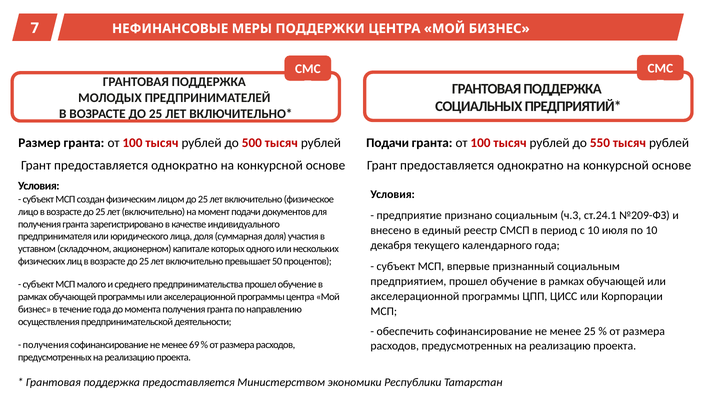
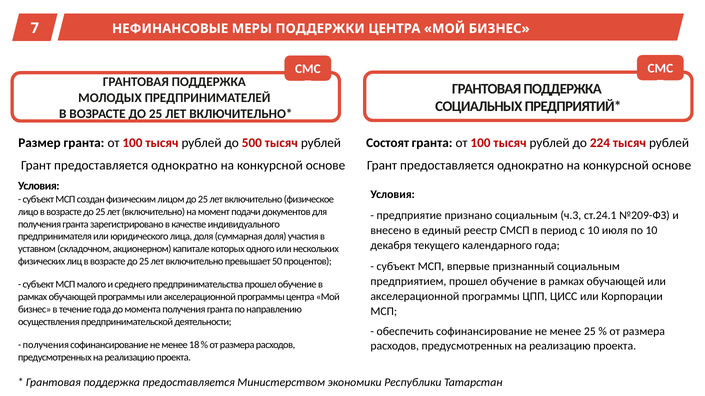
Подачи: Подачи -> Состоят (388, 143)
550: 550 -> 224 (600, 143)
69: 69 -> 18 (194, 345)
